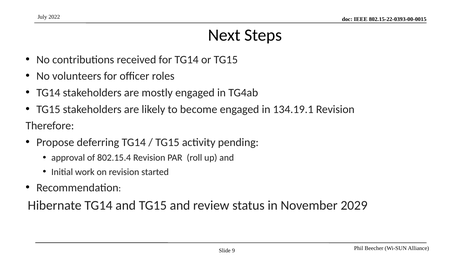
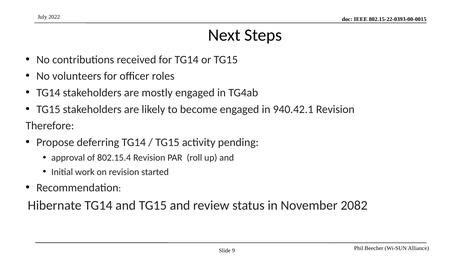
134.19.1: 134.19.1 -> 940.42.1 (293, 109)
2029: 2029 -> 2082 (354, 205)
